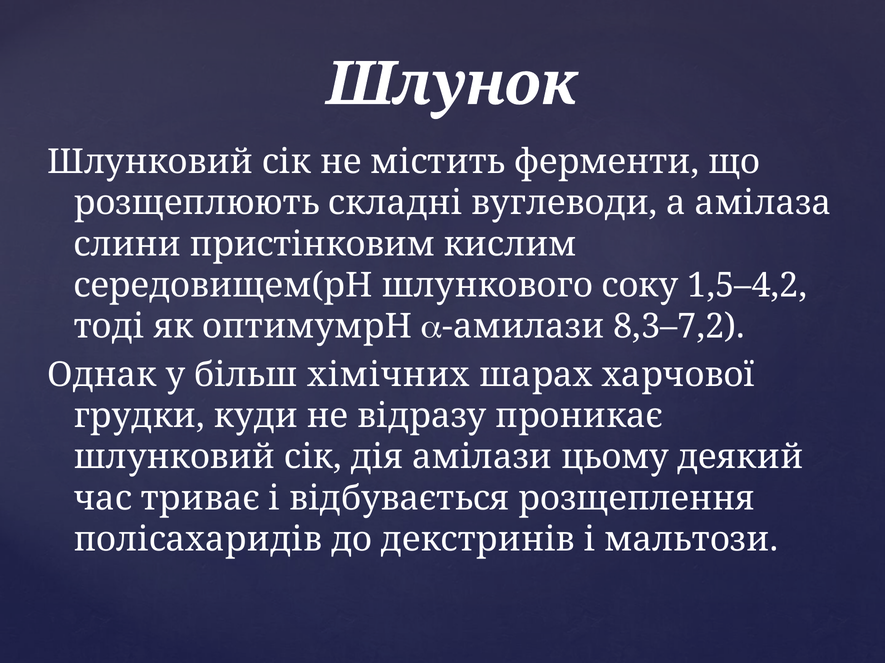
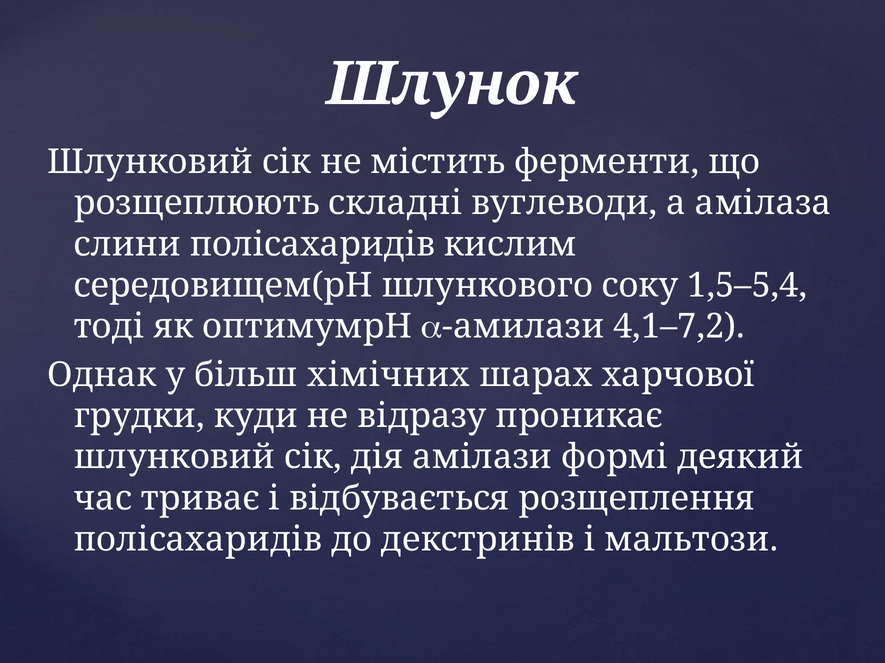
слини пристінковим: пристінковим -> полісахаридів (312, 245)
1,5–4,2: 1,5–4,2 -> 1,5–5,4 (747, 286)
8,3–7,2: 8,3–7,2 -> 4,1–7,2 (679, 327)
цьому: цьому -> формі (615, 458)
